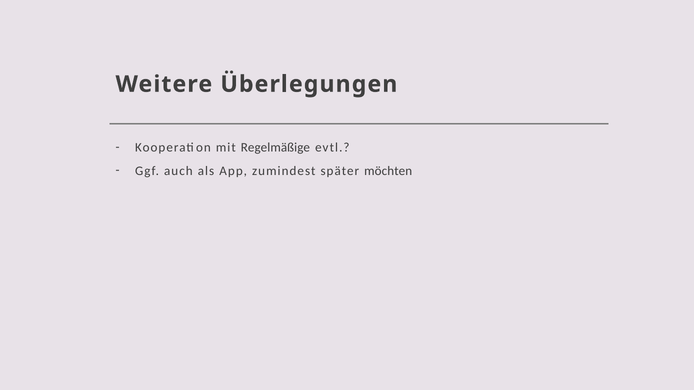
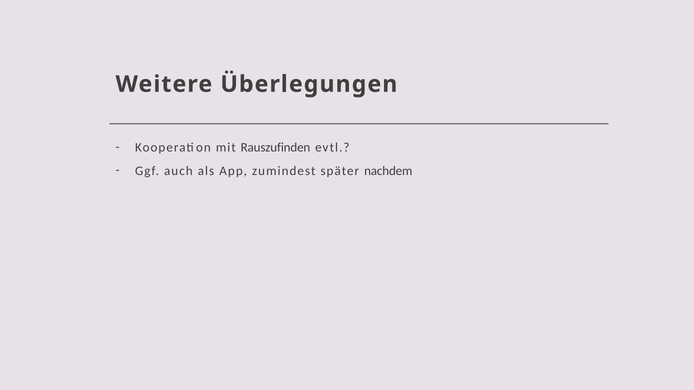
Regelmäßige: Regelmäßige -> Rauszufinden (275, 148)
möchten: möchten -> nachdem (388, 171)
